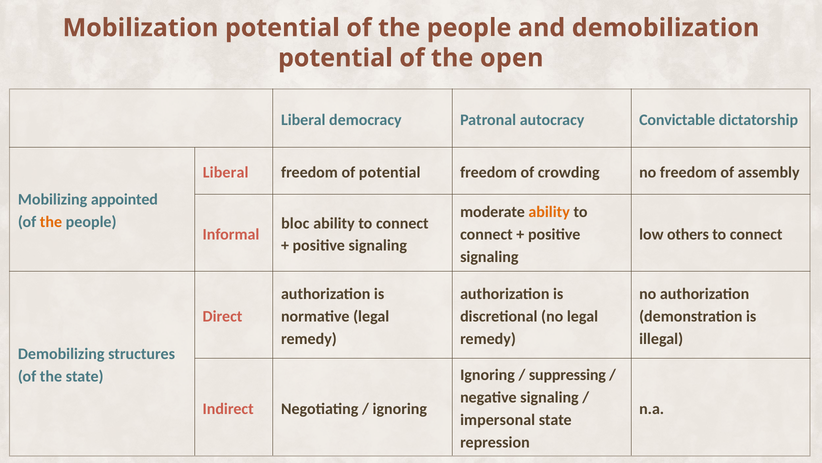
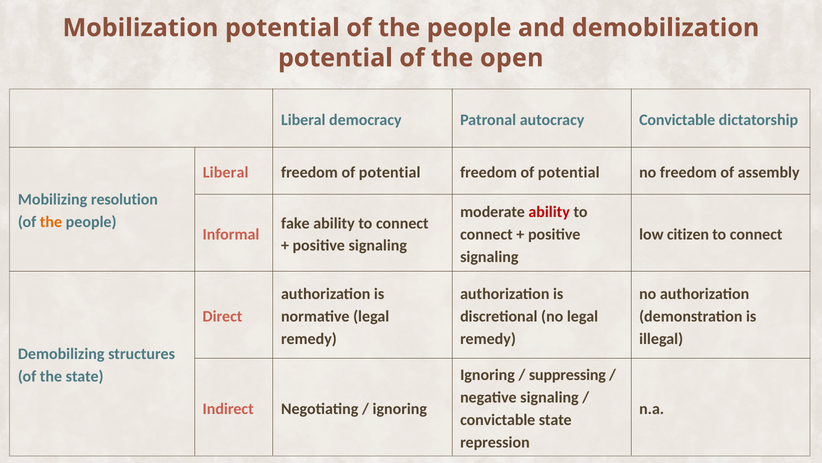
crowding: crowding -> potential (569, 172)
appointed: appointed -> resolution (124, 199)
ability colour: orange -> red (549, 212)
bloc: bloc -> fake (295, 223)
others: others -> citizen (688, 234)
impersonal: impersonal -> convictable (498, 419)
